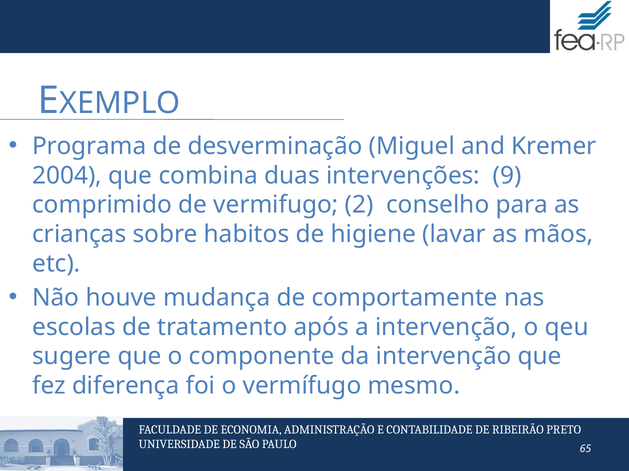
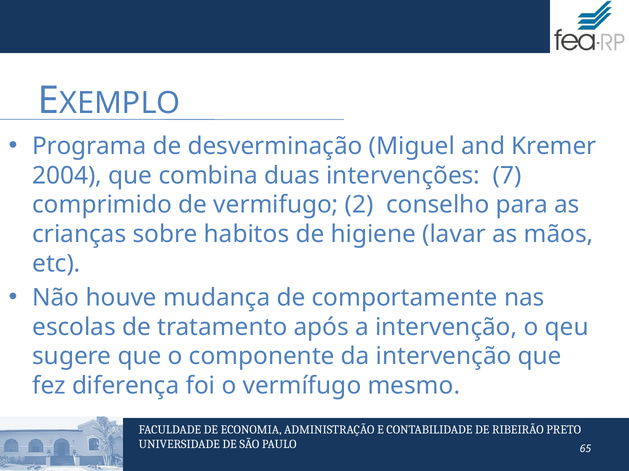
9: 9 -> 7 (507, 176)
